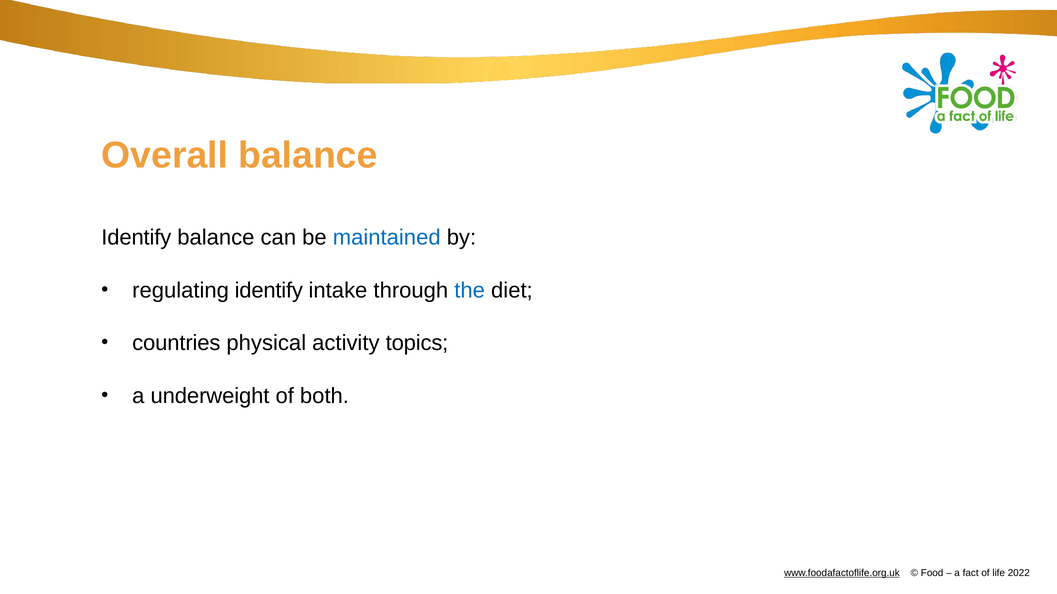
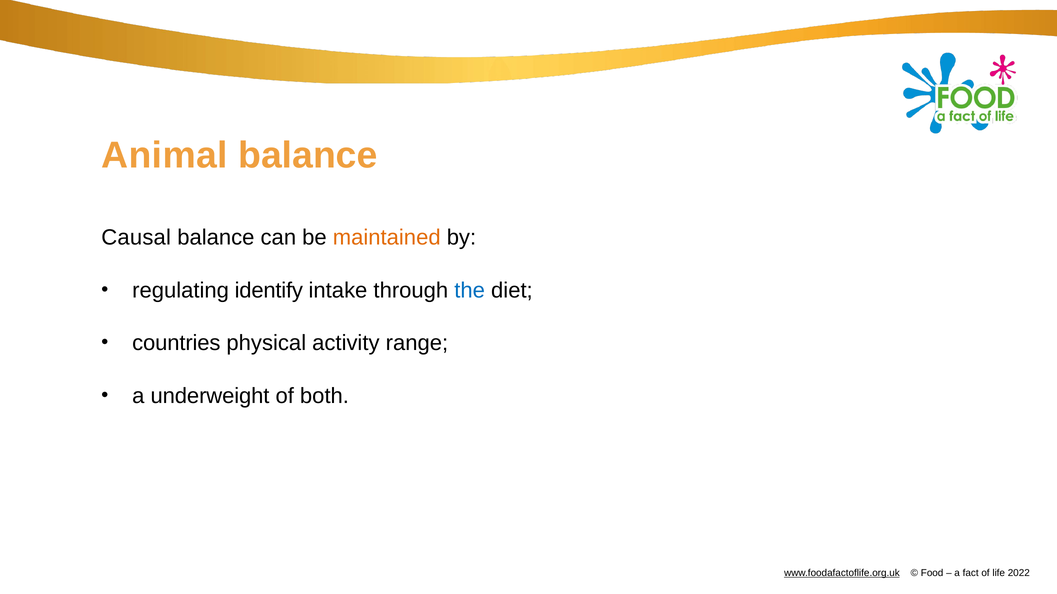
Overall: Overall -> Animal (165, 156)
Identify: Identify -> Causal (136, 238)
maintained colour: blue -> orange (387, 238)
topics: topics -> range (417, 343)
